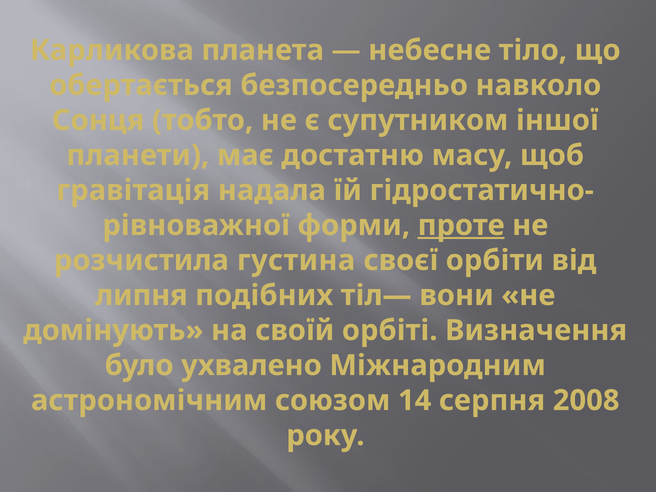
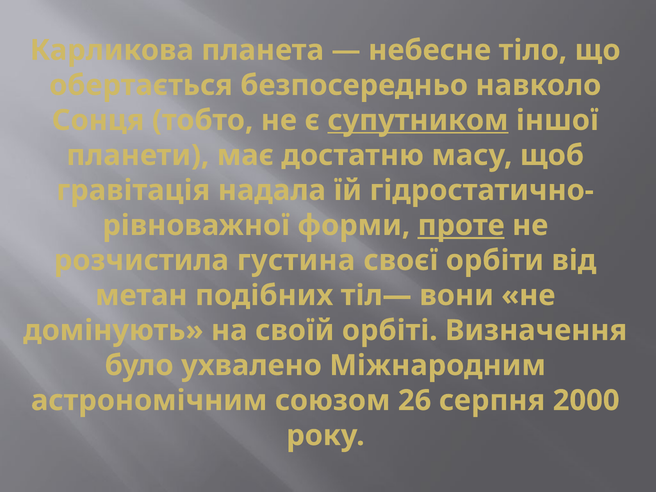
супутником underline: none -> present (418, 120)
липня: липня -> метан (141, 295)
14: 14 -> 26 (415, 400)
2008: 2008 -> 2000 (586, 400)
